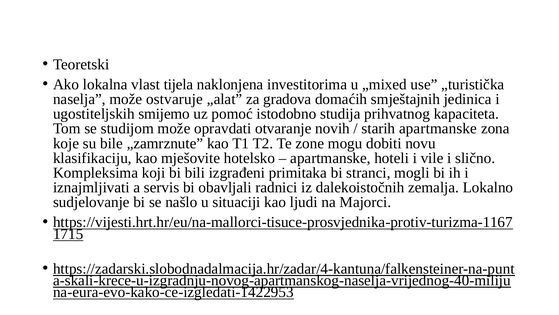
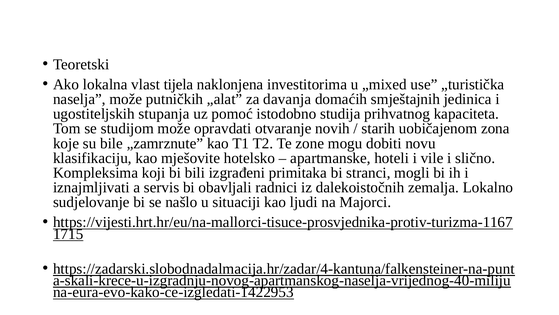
ostvaruje: ostvaruje -> putničkih (175, 99)
gradova: gradova -> davanja (287, 99)
smijemo: smijemo -> stupanja (164, 114)
starih apartmanske: apartmanske -> uobičajenom (438, 128)
